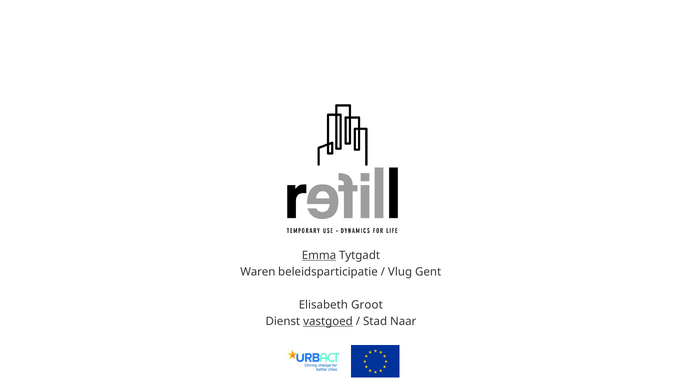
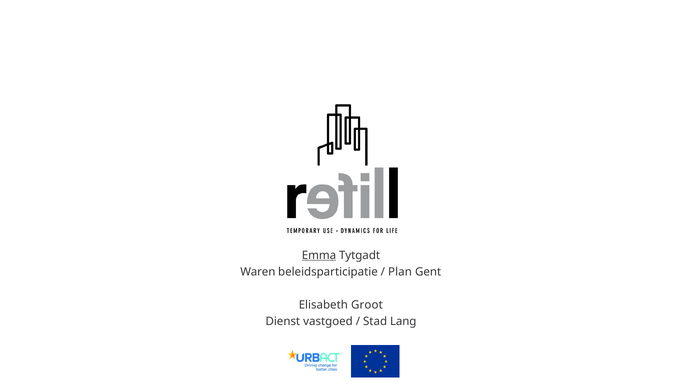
Vlug: Vlug -> Plan (400, 272)
vastgoed underline: present -> none (328, 322)
Naar: Naar -> Lang (403, 322)
